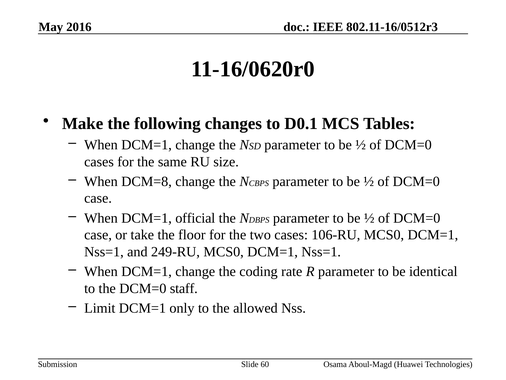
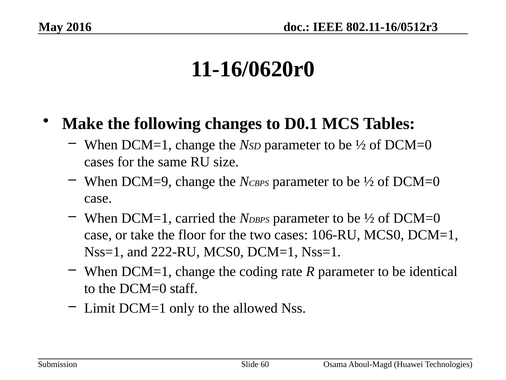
DCM=8: DCM=8 -> DCM=9 (147, 181)
official: official -> carried (195, 218)
249-RU: 249-RU -> 222-RU (175, 252)
